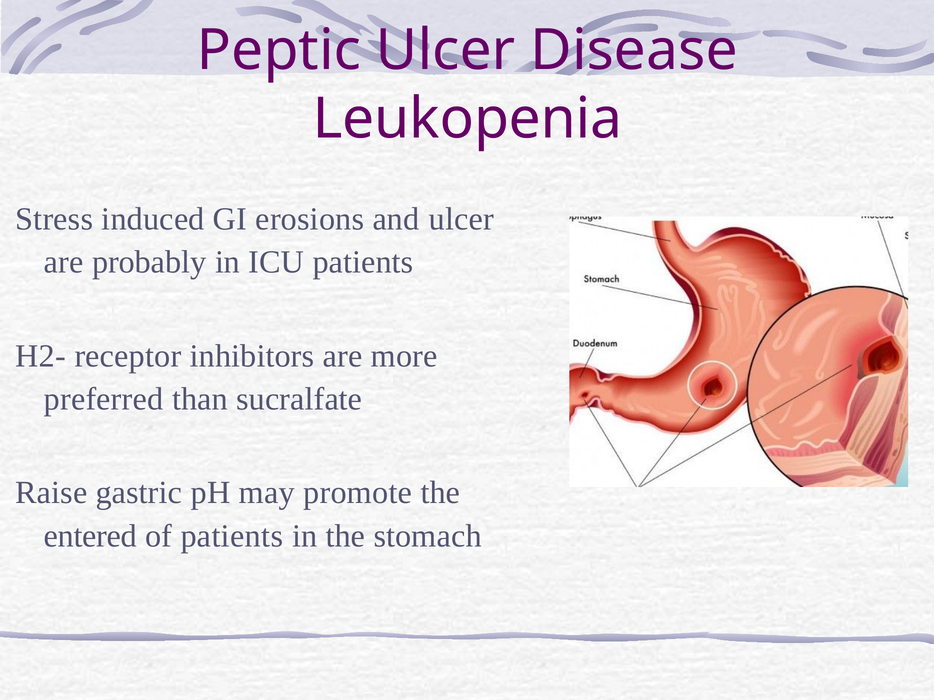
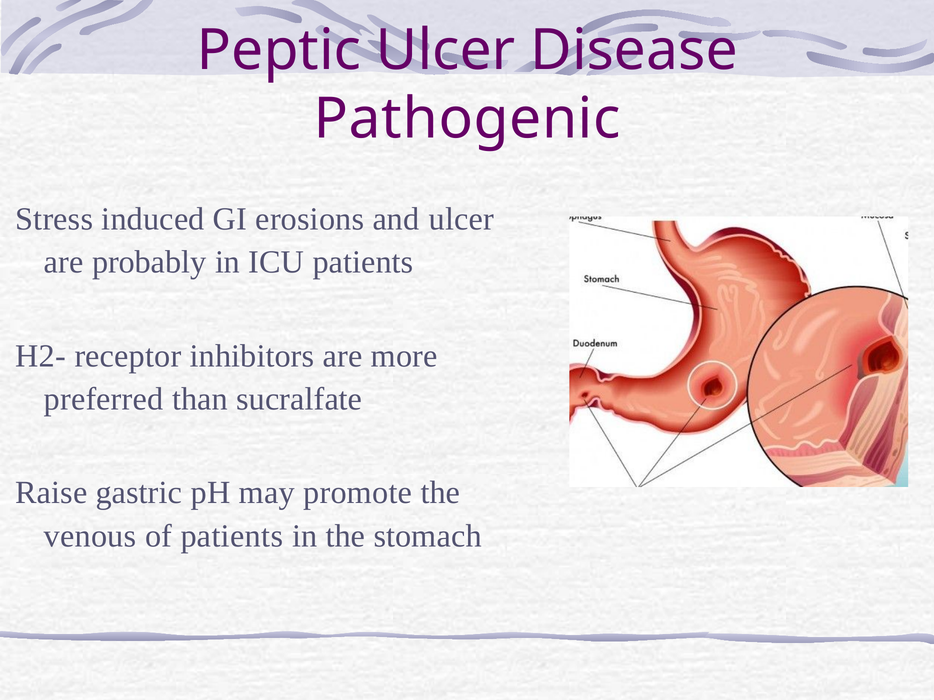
Leukopenia: Leukopenia -> Pathogenic (467, 119)
entered: entered -> venous (90, 537)
